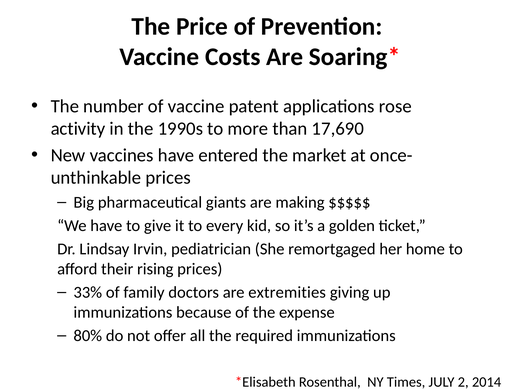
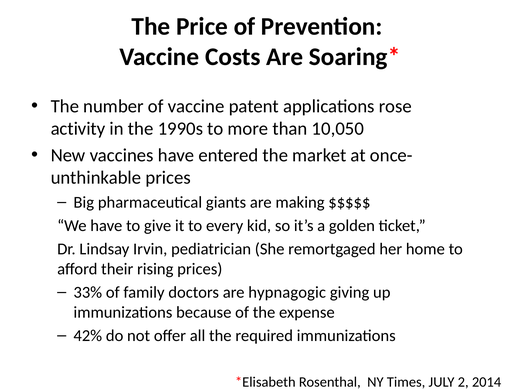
17,690: 17,690 -> 10,050 (338, 129)
extremities: extremities -> hypnagogic (287, 292)
80%: 80% -> 42% (88, 336)
